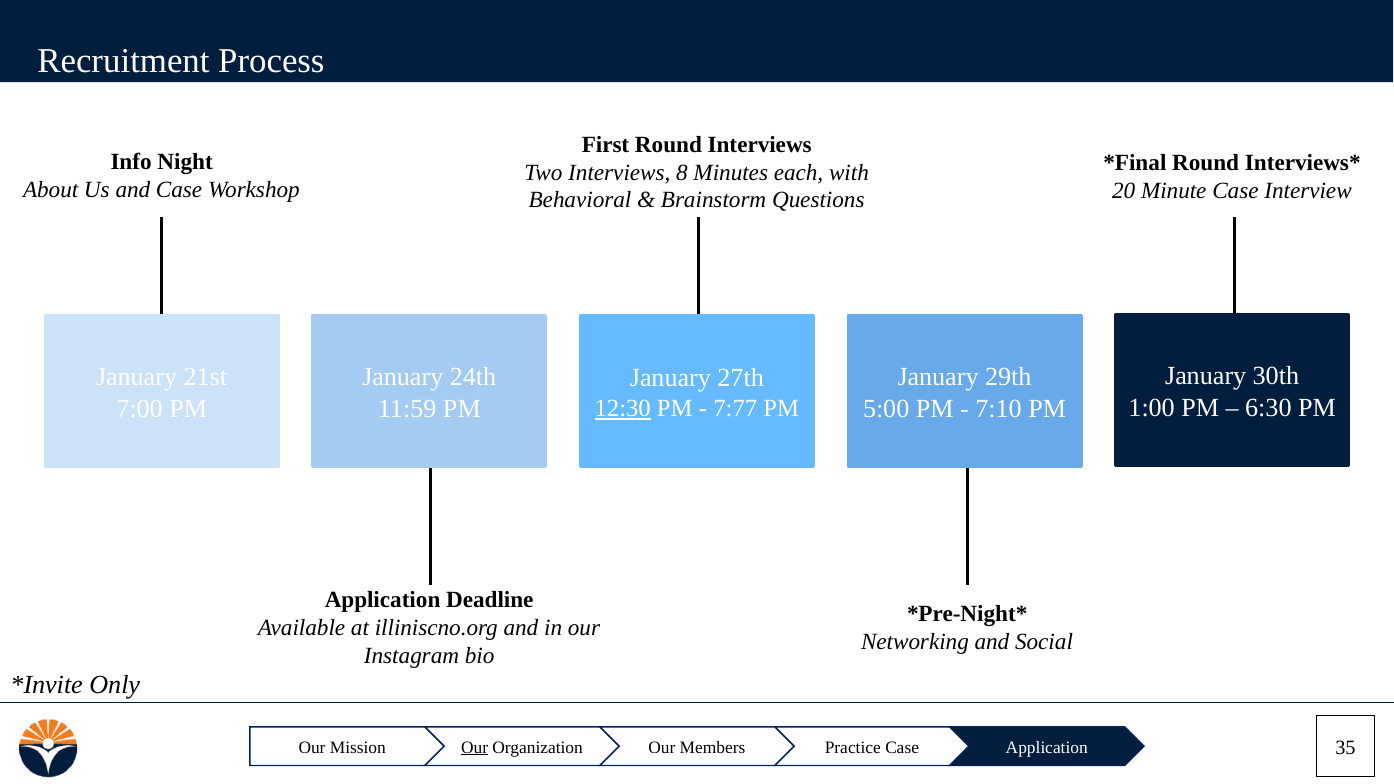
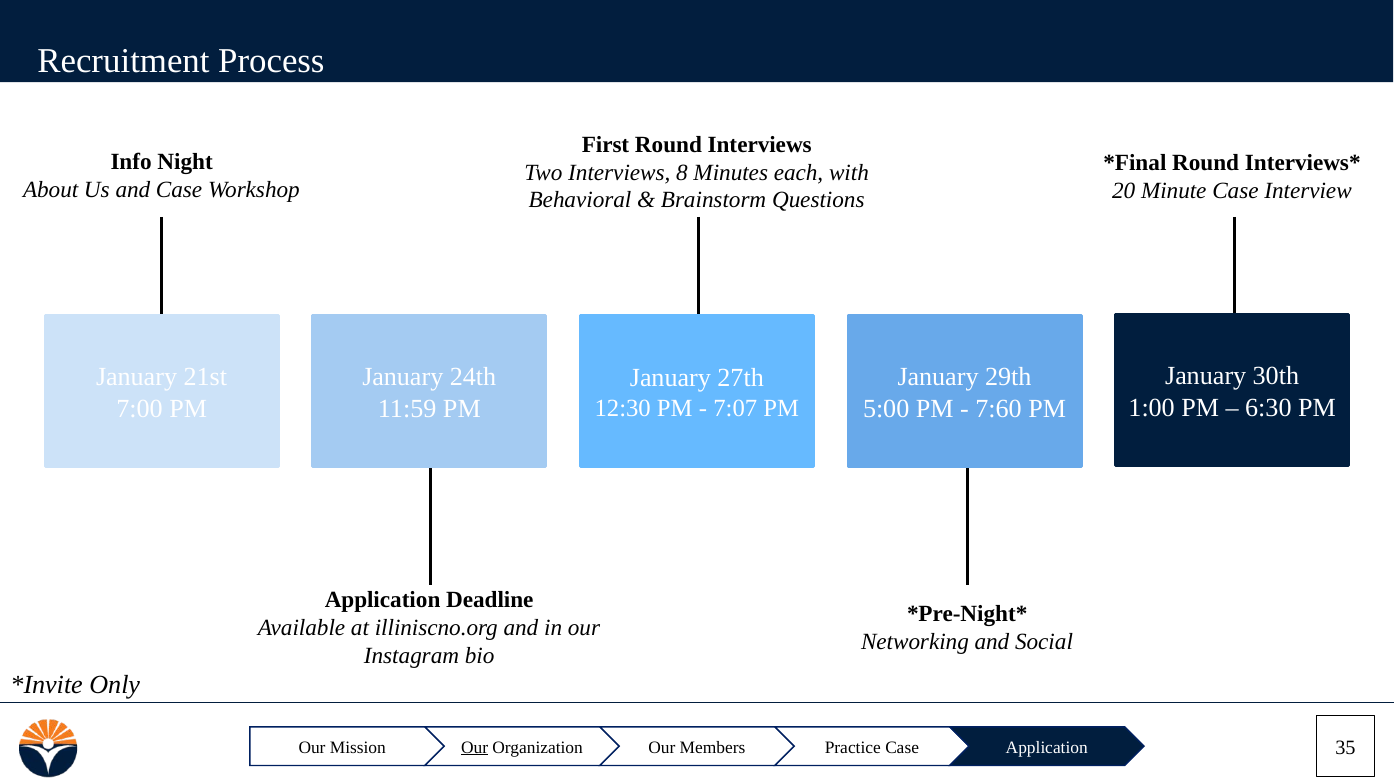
7:10: 7:10 -> 7:60 (999, 409)
12:30 underline: present -> none (623, 409)
7:77: 7:77 -> 7:07 (735, 409)
